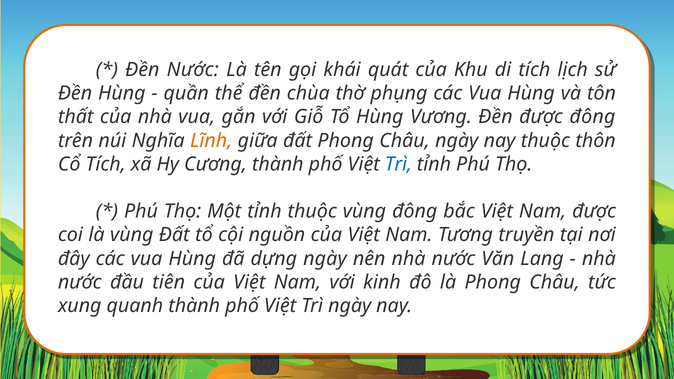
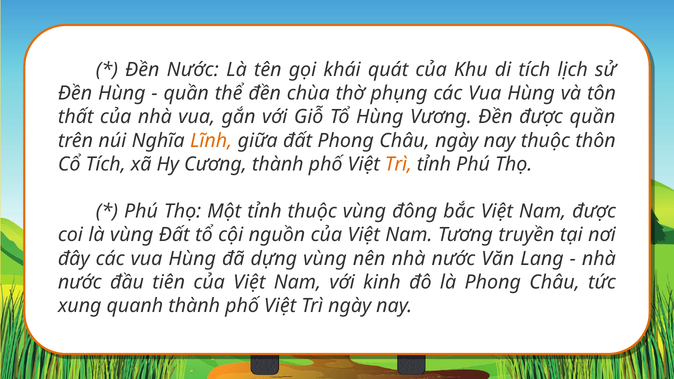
được đông: đông -> quần (593, 117)
Trì colour: blue -> orange (398, 164)
dựng ngày: ngày -> vùng (325, 259)
